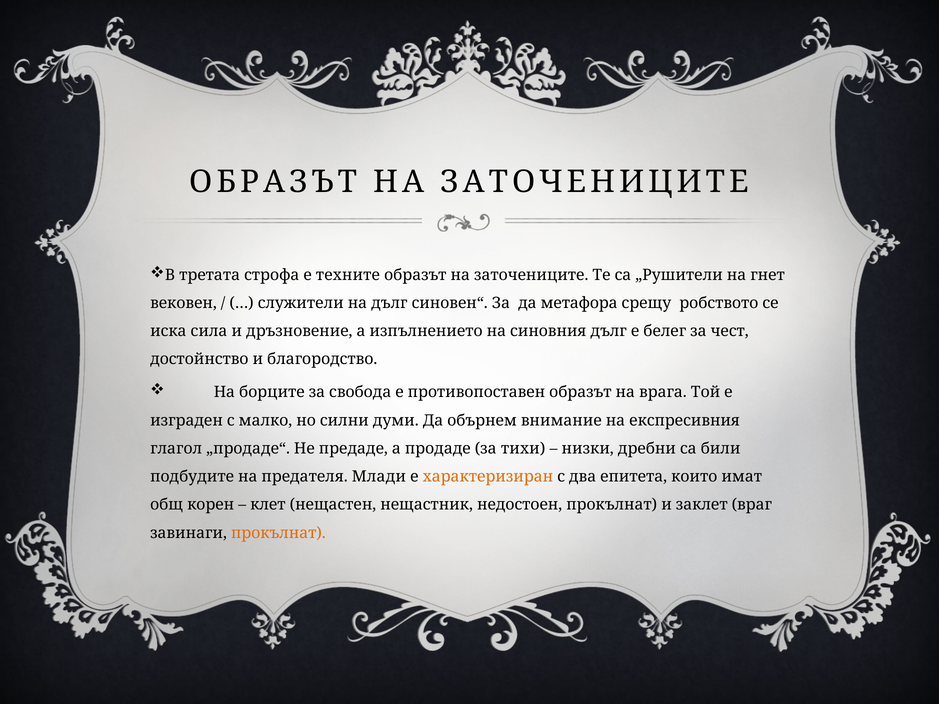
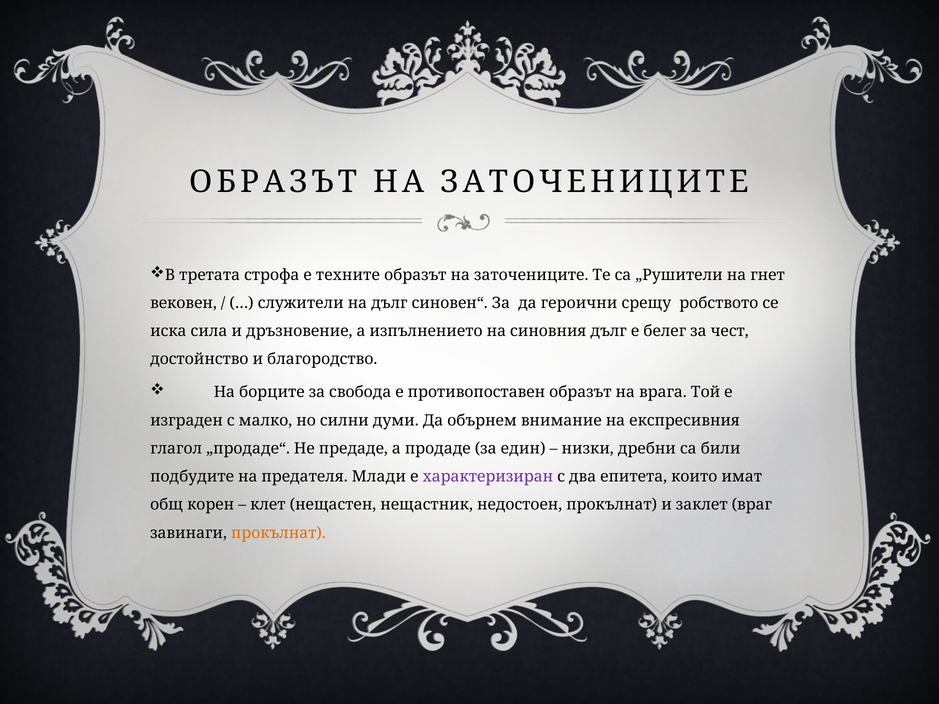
метафора: метафора -> героични (579, 303)
тихи: тихи -> един (523, 449)
характеризиран colour: orange -> purple (488, 477)
